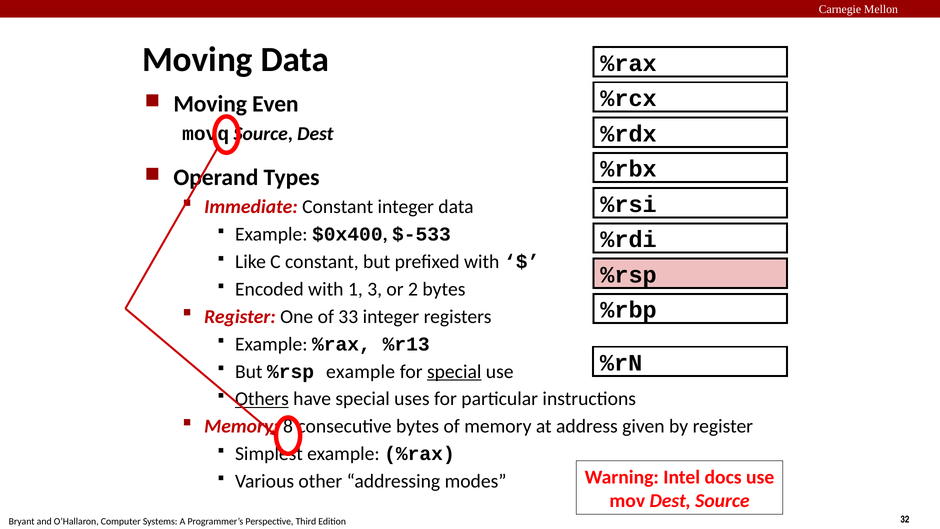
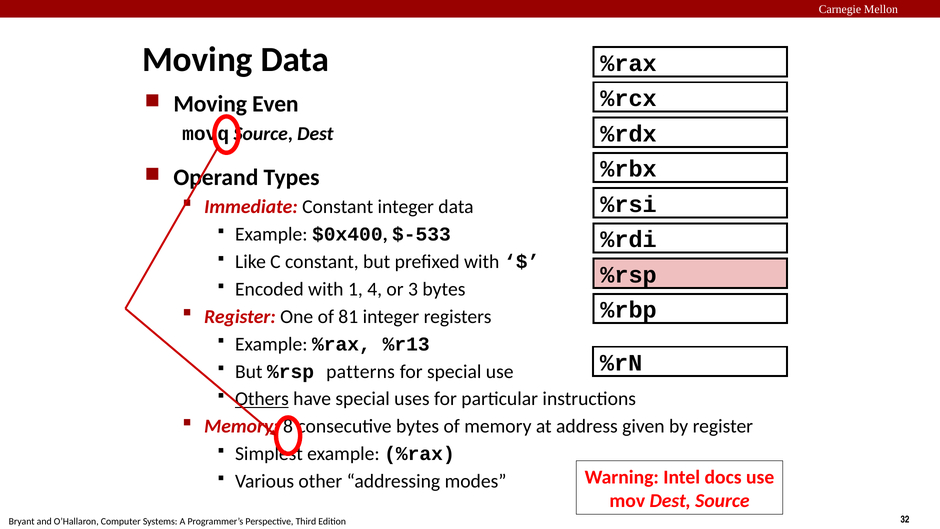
3: 3 -> 4 (375, 289)
2: 2 -> 3 (413, 289)
33: 33 -> 81 (348, 317)
%rsp example: example -> patterns (361, 371)
special underline: present -> none (454, 371)
